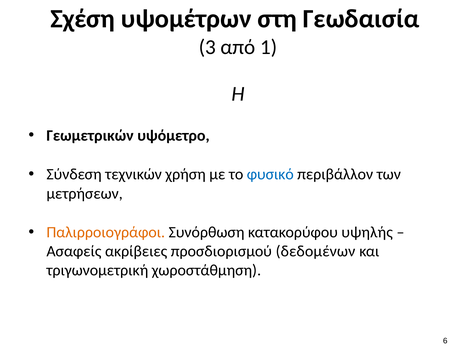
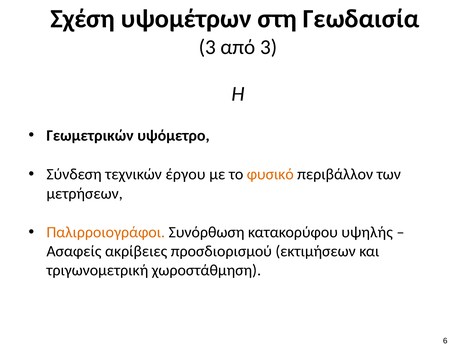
από 1: 1 -> 3 (269, 47)
χρήση: χρήση -> έργου (185, 174)
φυσικό colour: blue -> orange (270, 174)
δεδομένων: δεδομένων -> εκτιμήσεων (316, 251)
